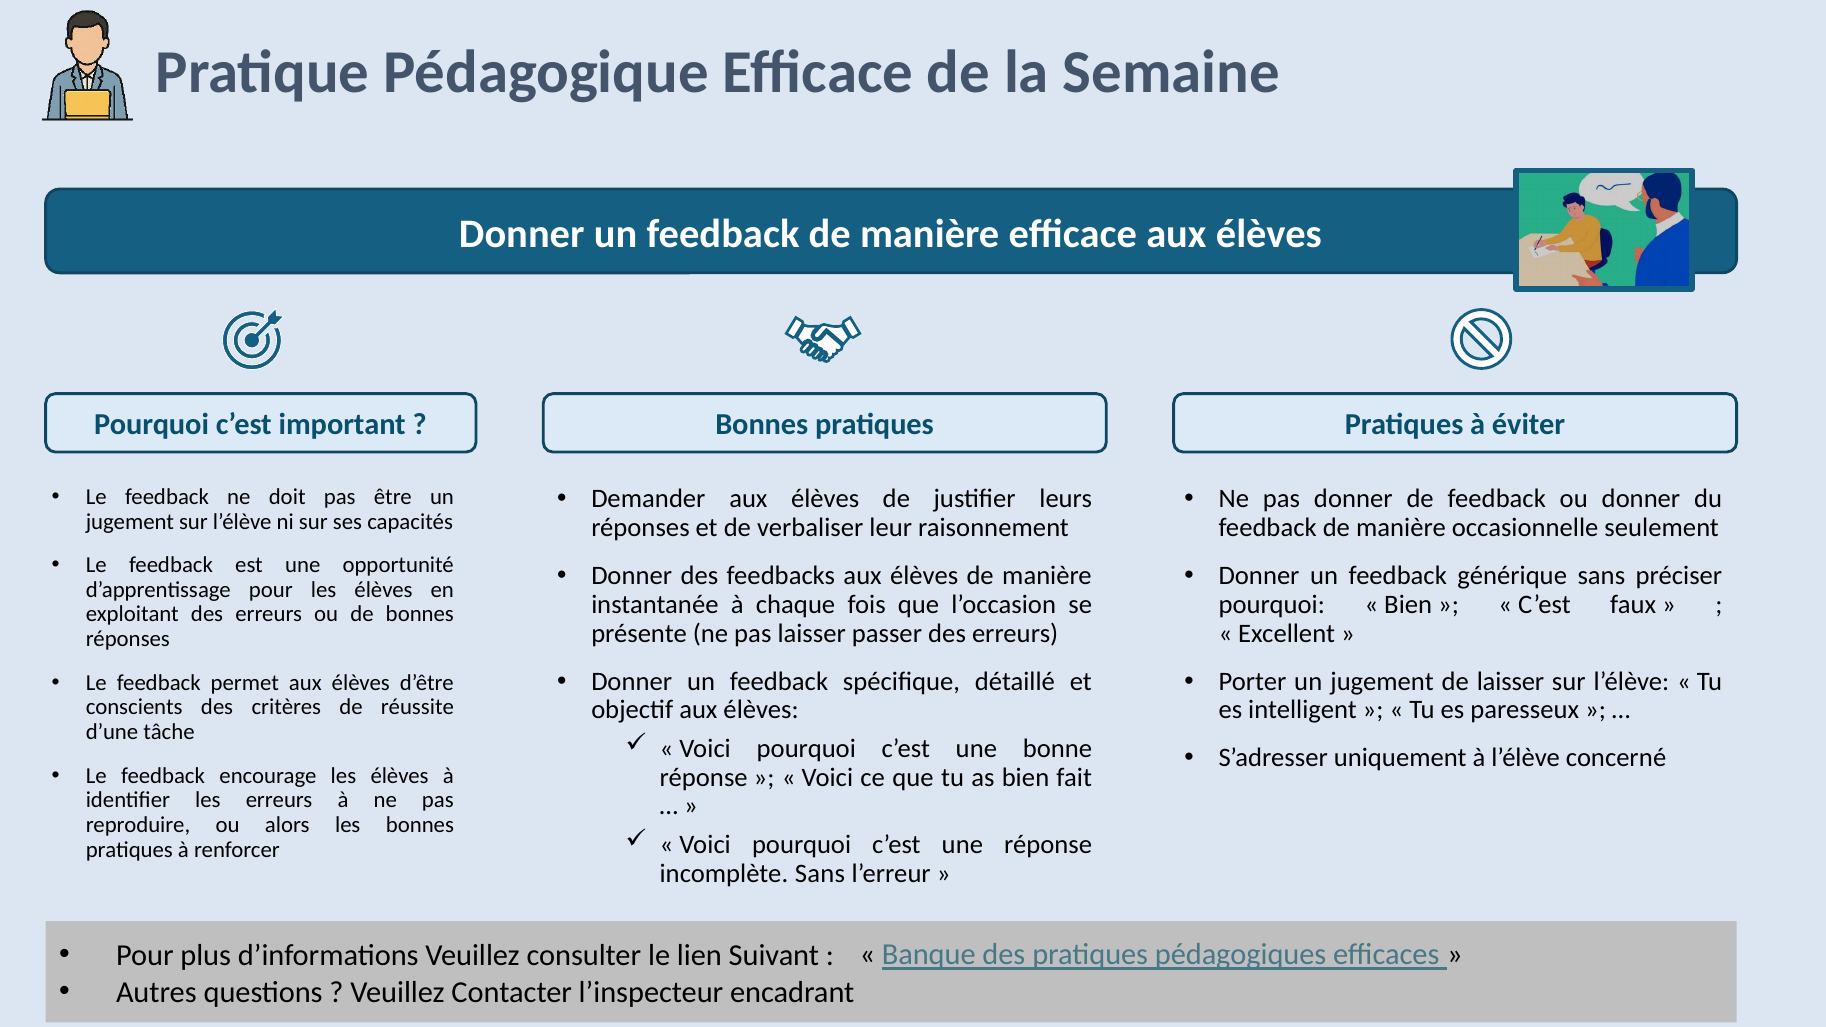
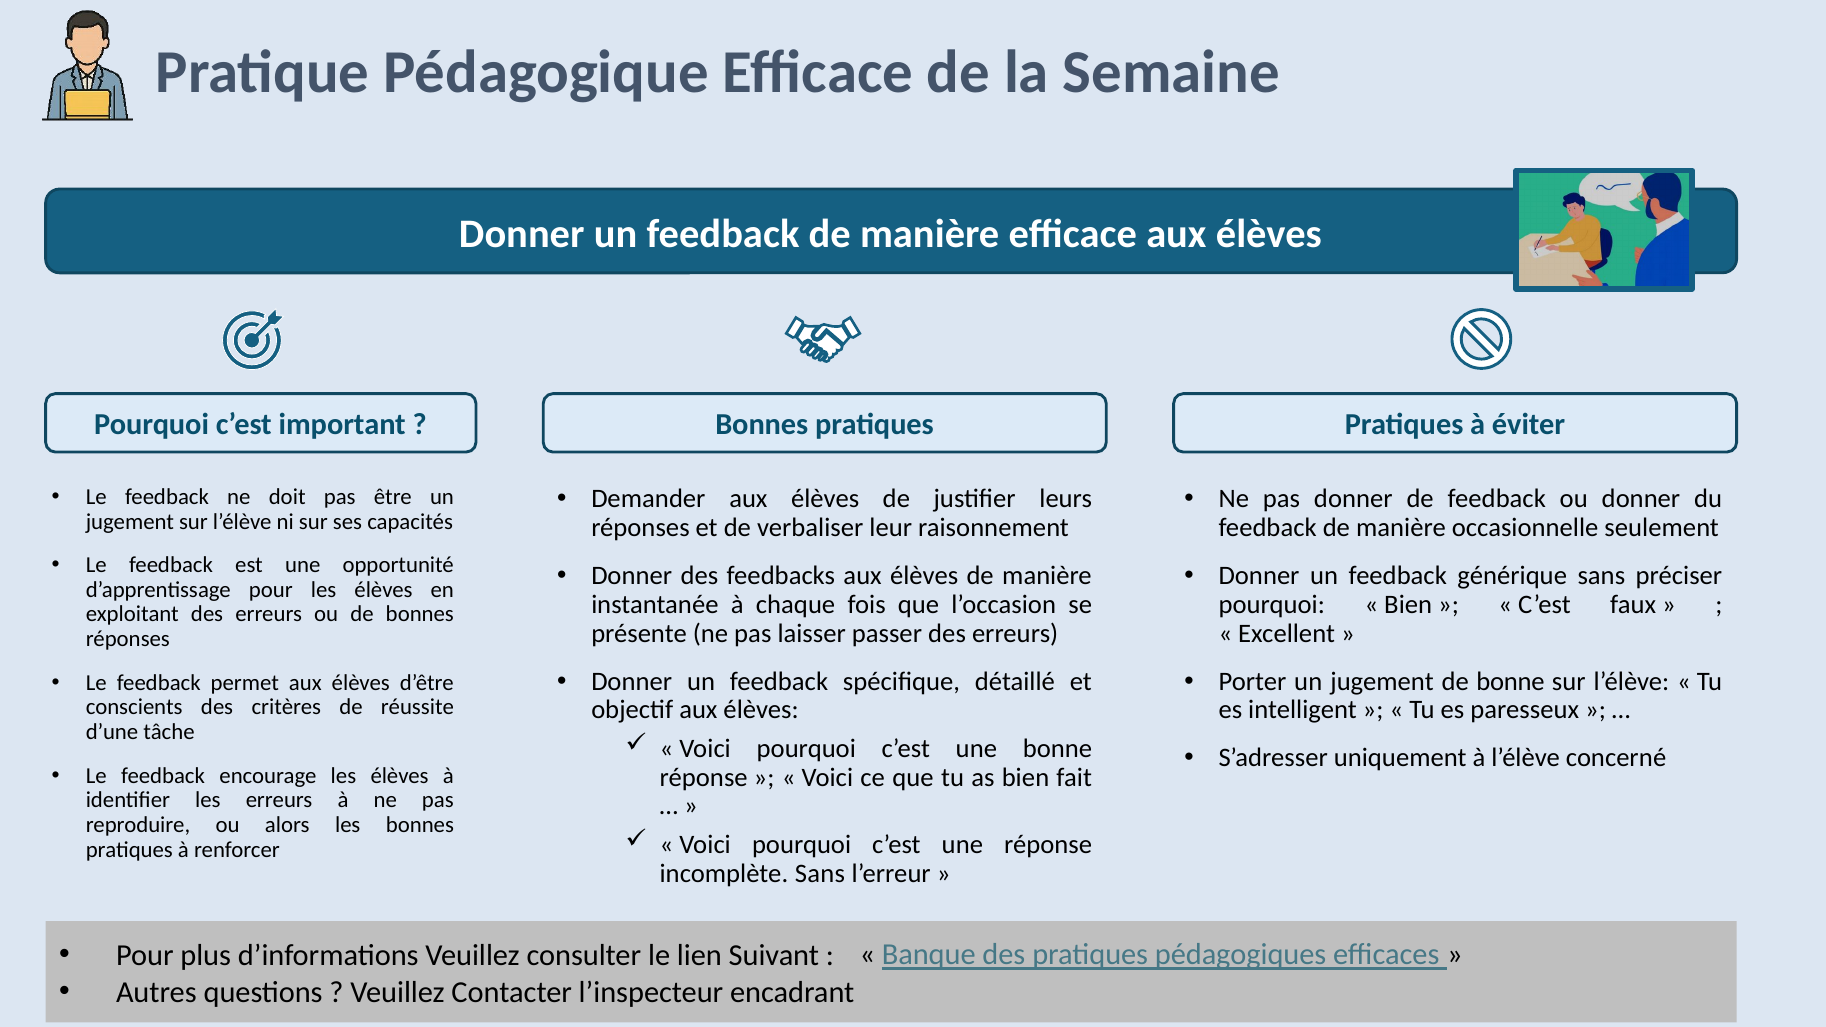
de laisser: laisser -> bonne (1511, 681)
